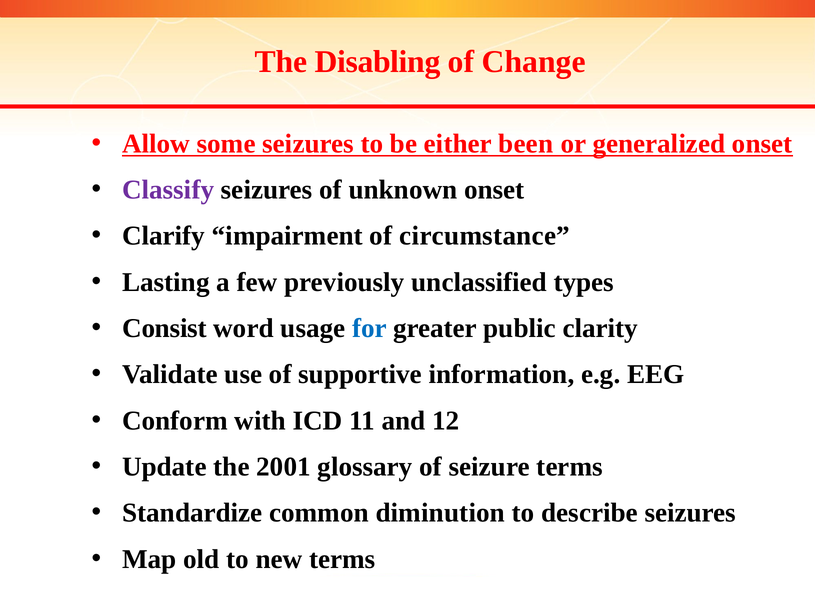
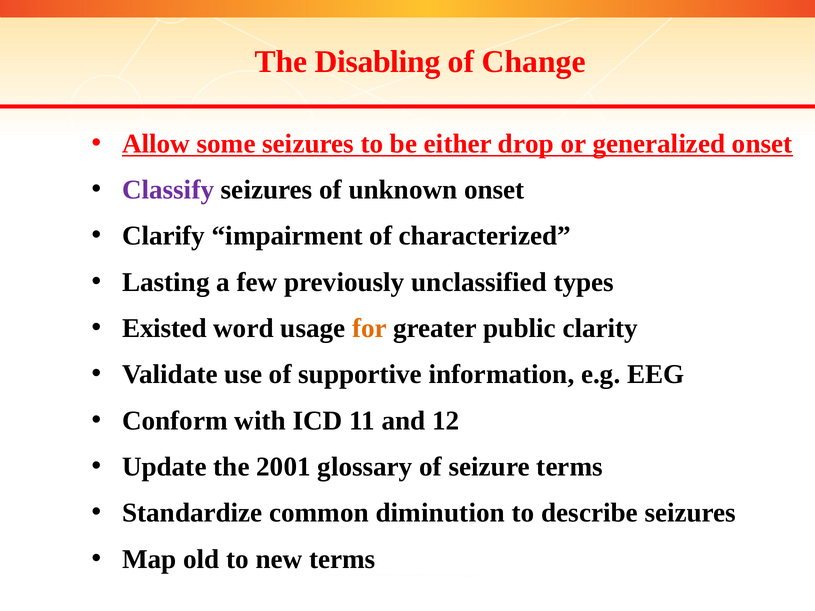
been: been -> drop (526, 144)
circumstance: circumstance -> characterized (485, 236)
Consist: Consist -> Existed (164, 328)
for colour: blue -> orange (369, 328)
